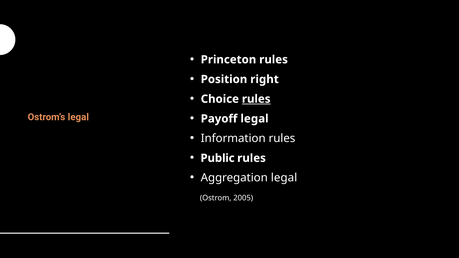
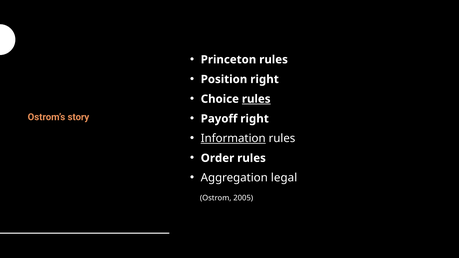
Payoff legal: legal -> right (255, 119)
Ostrom’s legal: legal -> story (78, 117)
Information underline: none -> present (233, 139)
Public: Public -> Order (217, 158)
